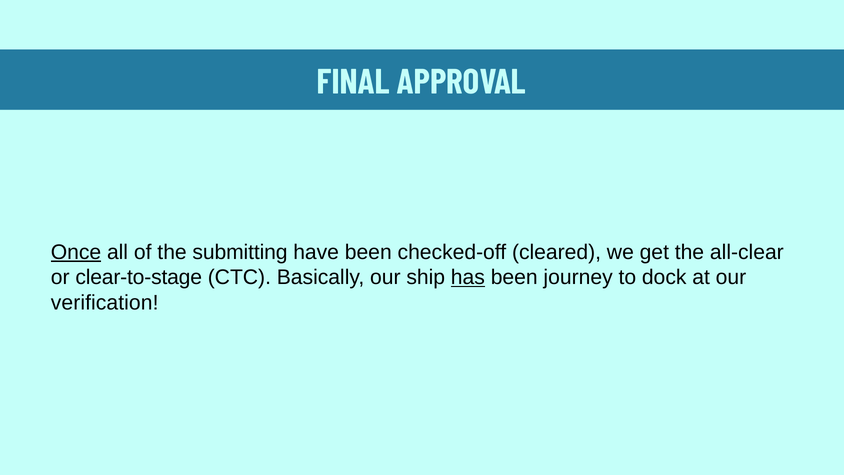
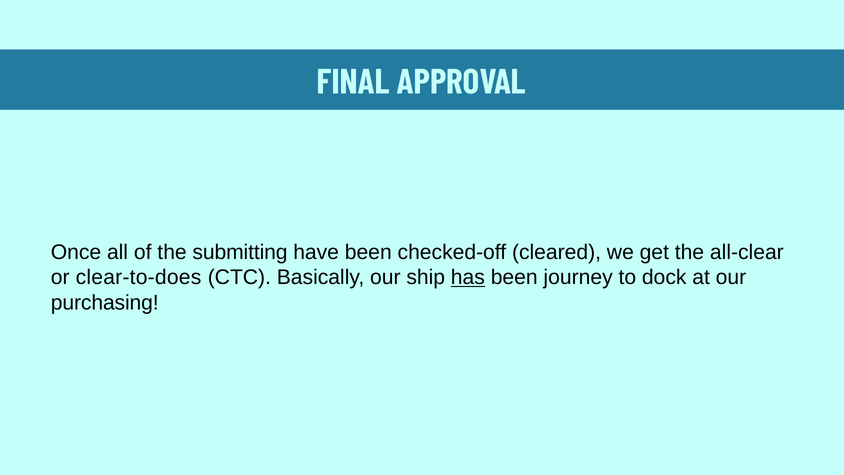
Once underline: present -> none (76, 252)
clear-to-stage: clear-to-stage -> clear-to-does (139, 277)
verification: verification -> purchasing (105, 303)
